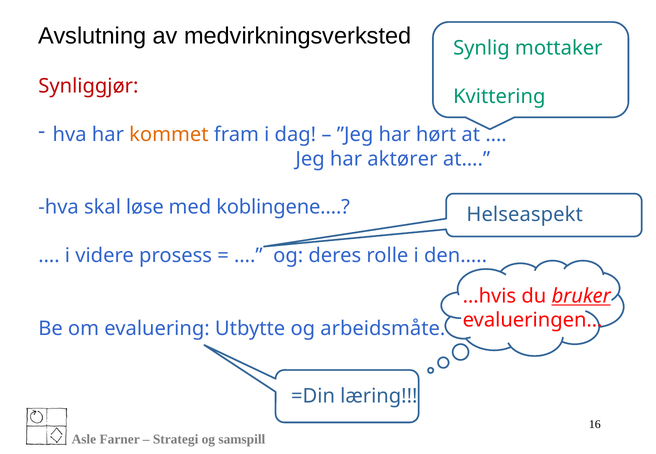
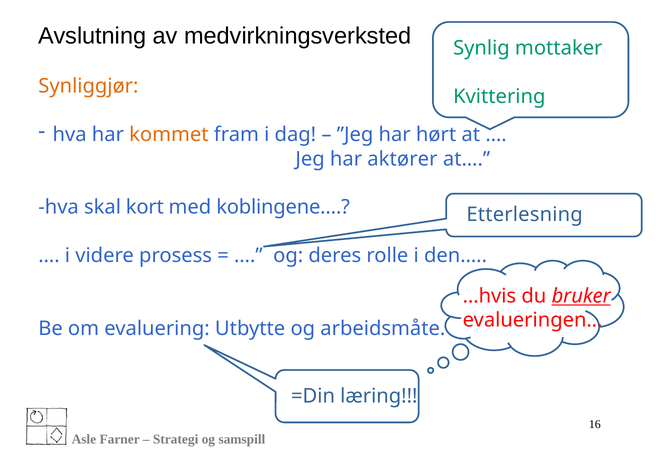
Synliggjør colour: red -> orange (88, 86)
løse: løse -> kort (145, 207)
Helseaspekt: Helseaspekt -> Etterlesning (525, 214)
